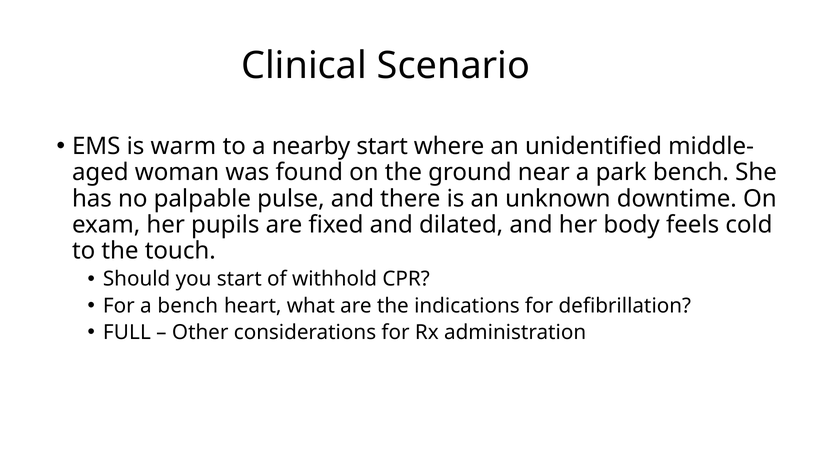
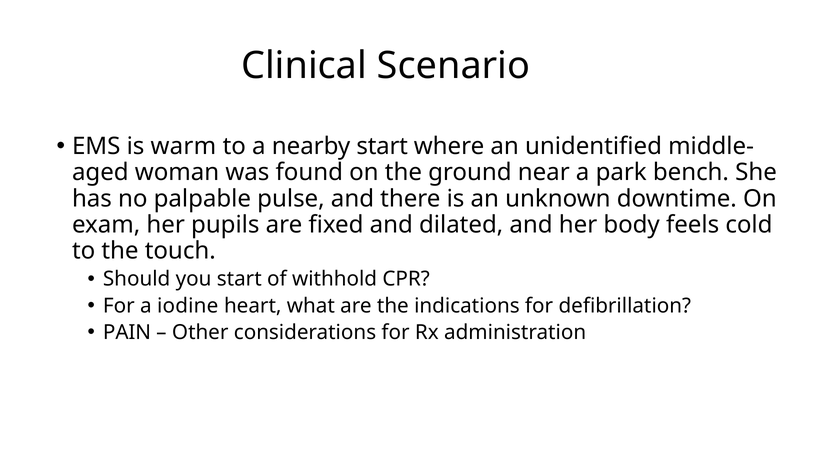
a bench: bench -> iodine (188, 305)
FULL: FULL -> PAIN (127, 332)
